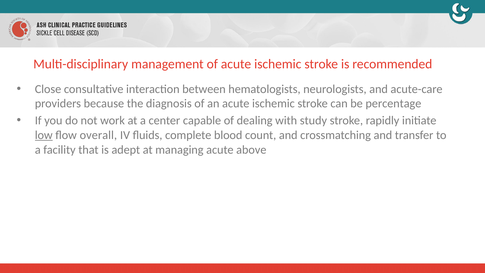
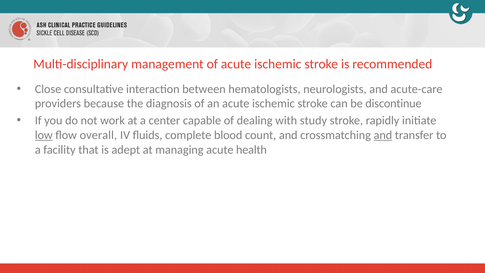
percentage: percentage -> discontinue (393, 104)
and underline: none -> present (383, 135)
above: above -> health (251, 150)
